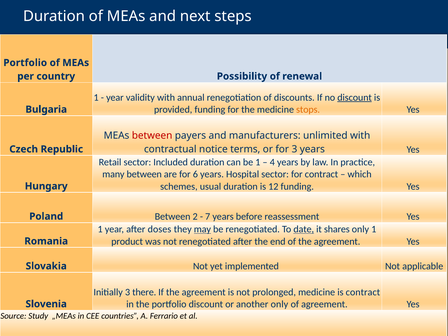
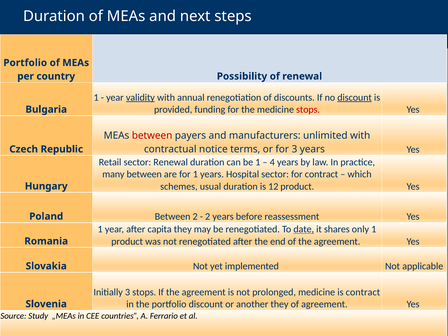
validity underline: none -> present (140, 97)
stops colour: orange -> red (308, 110)
sector Included: Included -> Renewal (171, 162)
for 6: 6 -> 1 (195, 174)
12 funding: funding -> product (297, 186)
7: 7 -> 2 (208, 217)
doses: doses -> capita (160, 229)
may underline: present -> none (202, 229)
3 there: there -> stops (144, 292)
another only: only -> they (280, 304)
